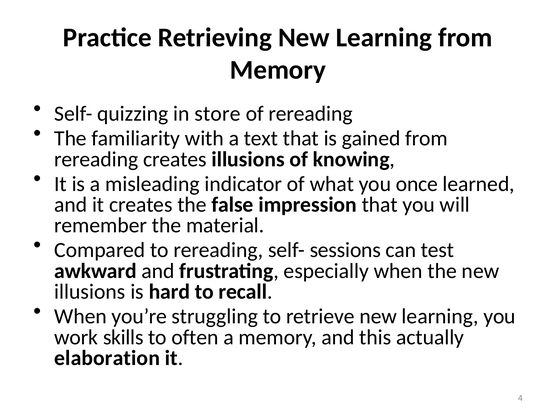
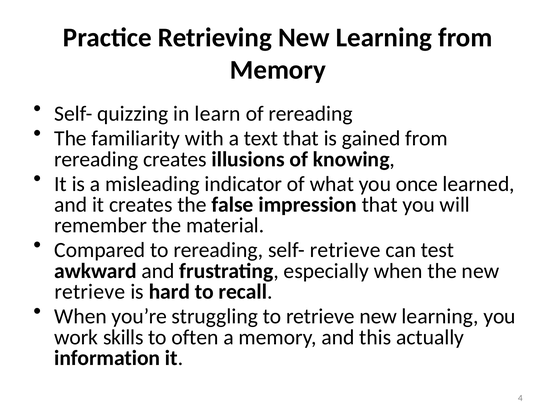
store: store -> learn (218, 114)
self- sessions: sessions -> retrieve (345, 250)
illusions: illusions -> retrieve (90, 292)
elaboration: elaboration -> information (107, 358)
